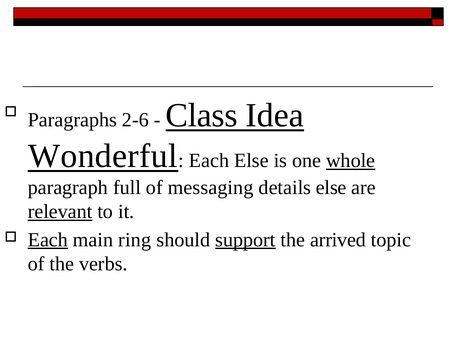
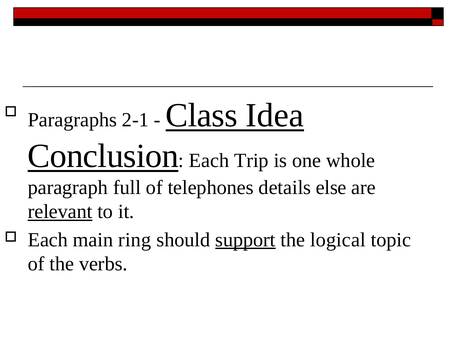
2-6: 2-6 -> 2-1 (135, 120)
Wonderful: Wonderful -> Conclusion (103, 156)
Each Else: Else -> Trip (251, 161)
whole underline: present -> none (351, 161)
messaging: messaging -> telephones (211, 187)
Each underline: present -> none (48, 240)
arrived: arrived -> logical (338, 240)
